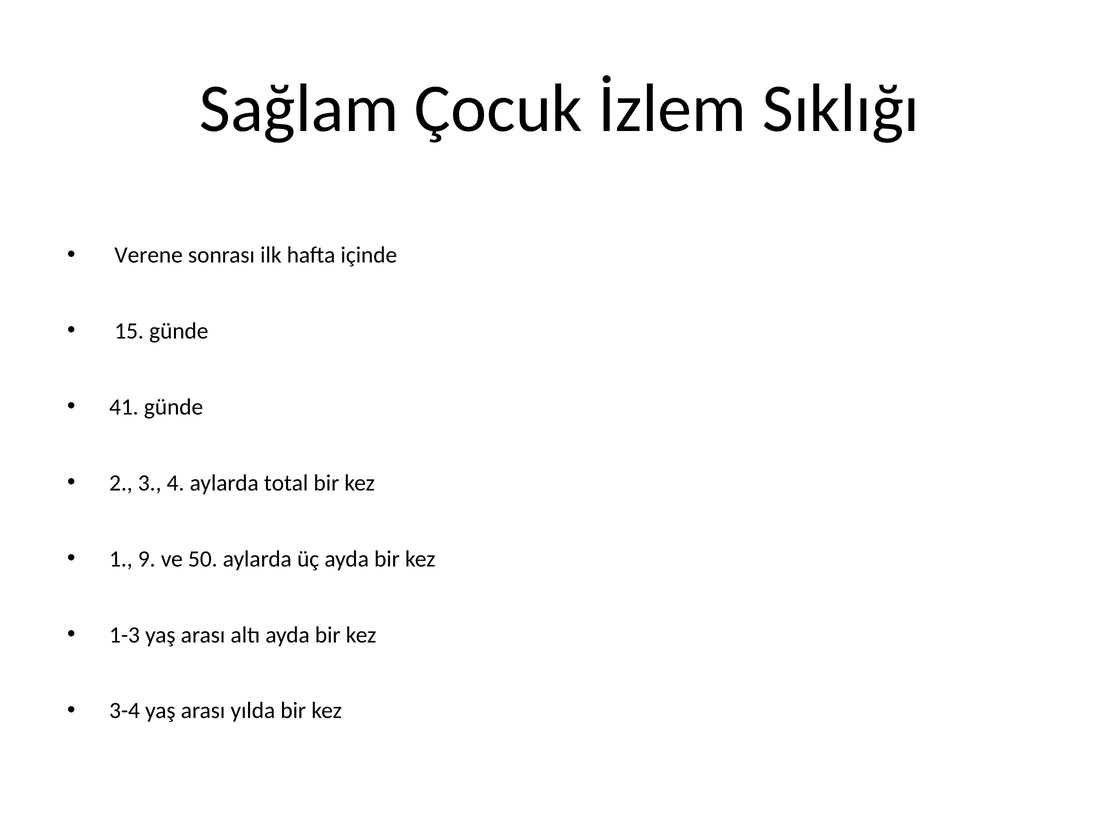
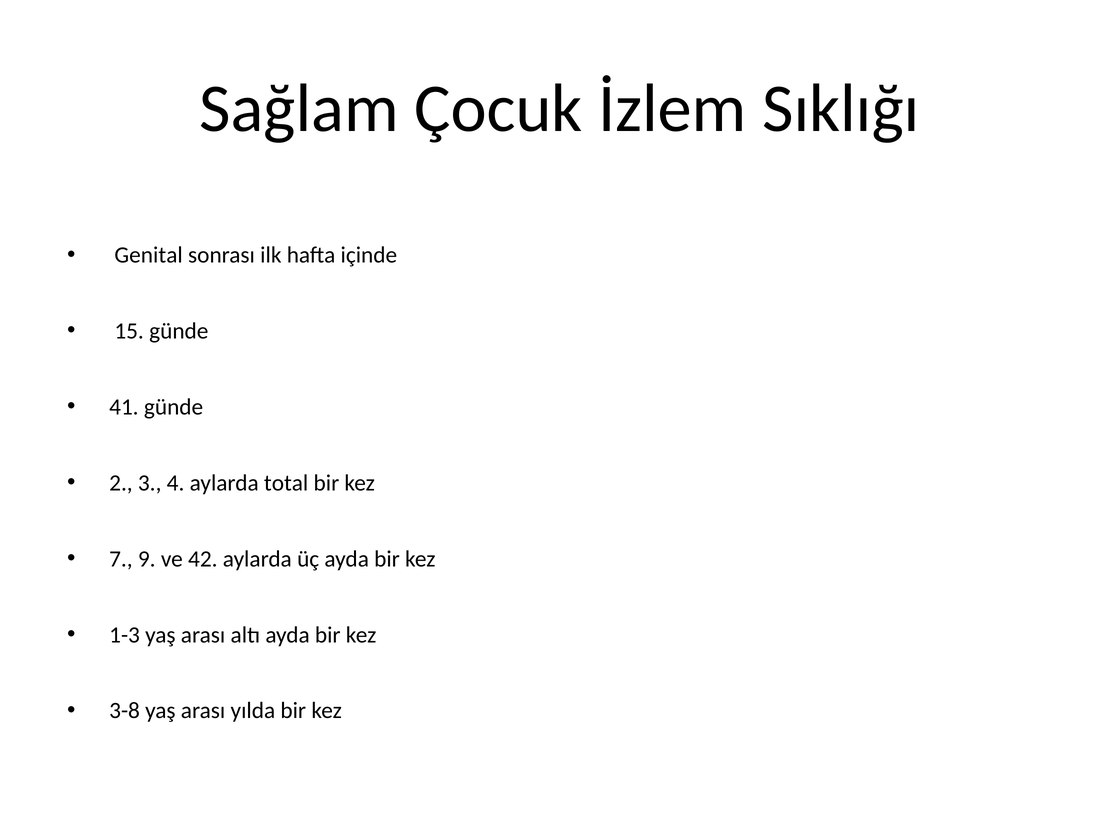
Verene: Verene -> Genital (149, 255)
1: 1 -> 7 (121, 559)
50: 50 -> 42 (203, 559)
3-4: 3-4 -> 3-8 (125, 711)
